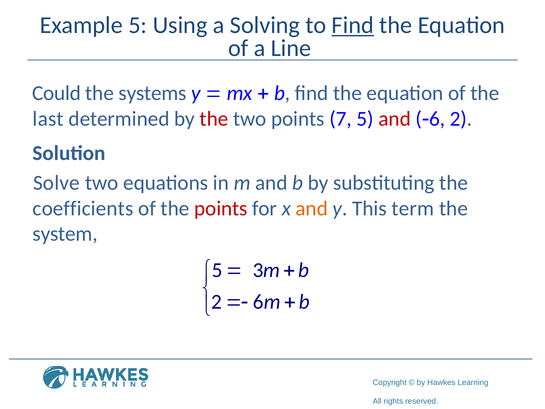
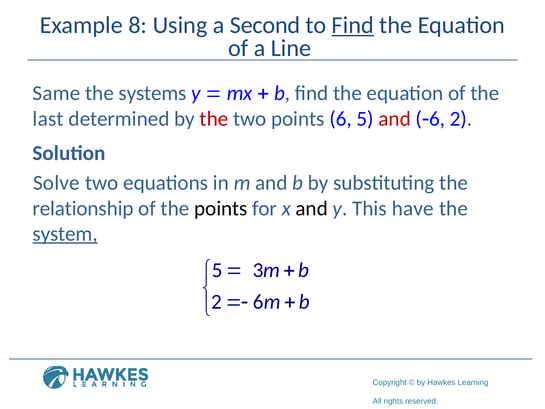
Example 5: 5 -> 8 (138, 25)
Solving: Solving -> Second (265, 25)
Could: Could -> Same (56, 93)
points 7: 7 -> 6 (341, 119)
coefficients: coefficients -> relationship (83, 208)
points colour: red -> black (221, 208)
and colour: orange -> black (312, 208)
term: term -> have (413, 208)
system underline: none -> present (65, 234)
